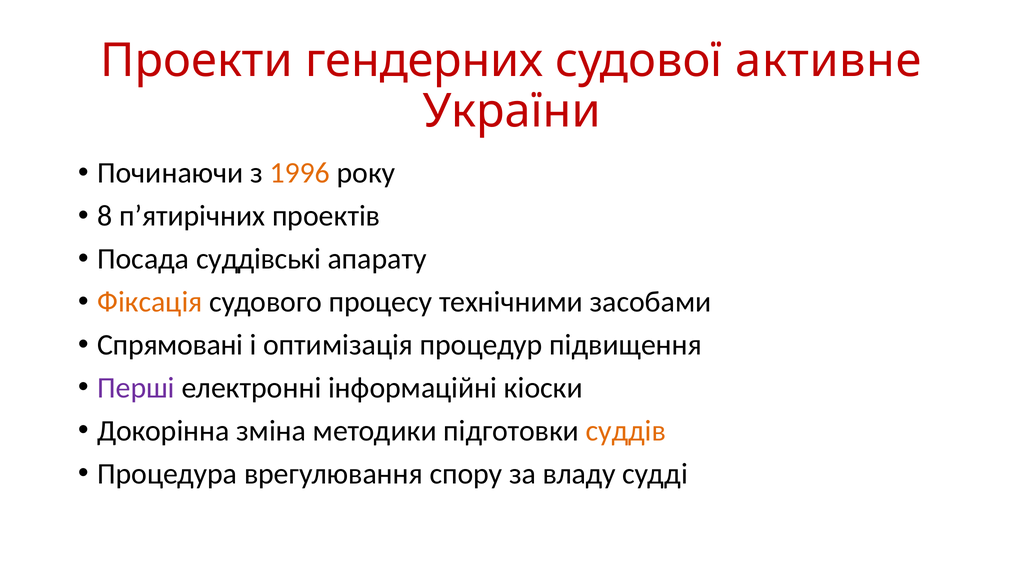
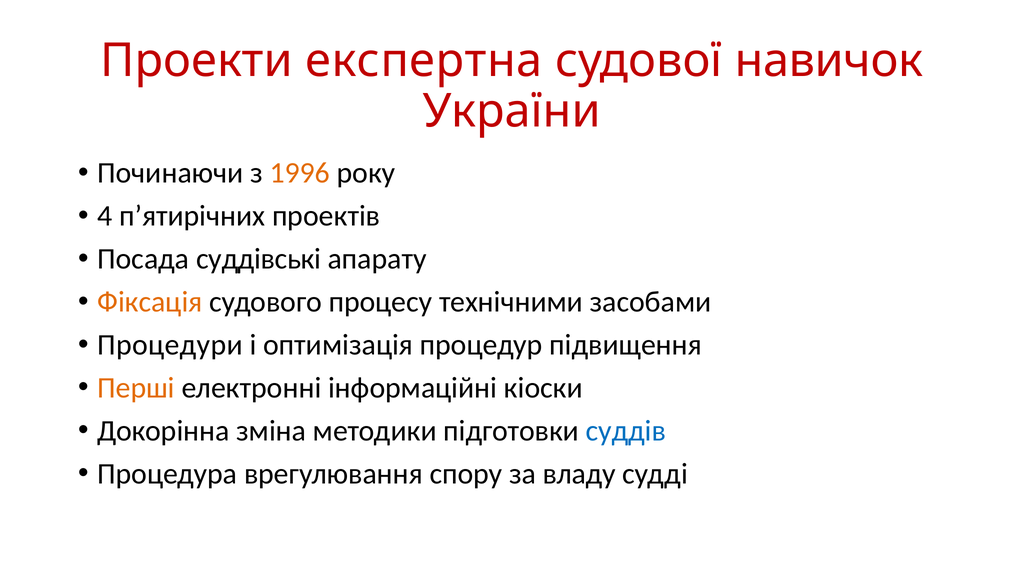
гендерних: гендерних -> експертна (424, 61)
активне: активне -> навичок (829, 61)
8: 8 -> 4 (105, 216)
Спрямовані: Спрямовані -> Процедури (170, 345)
Перші colour: purple -> orange (136, 388)
суддів colour: orange -> blue (626, 431)
